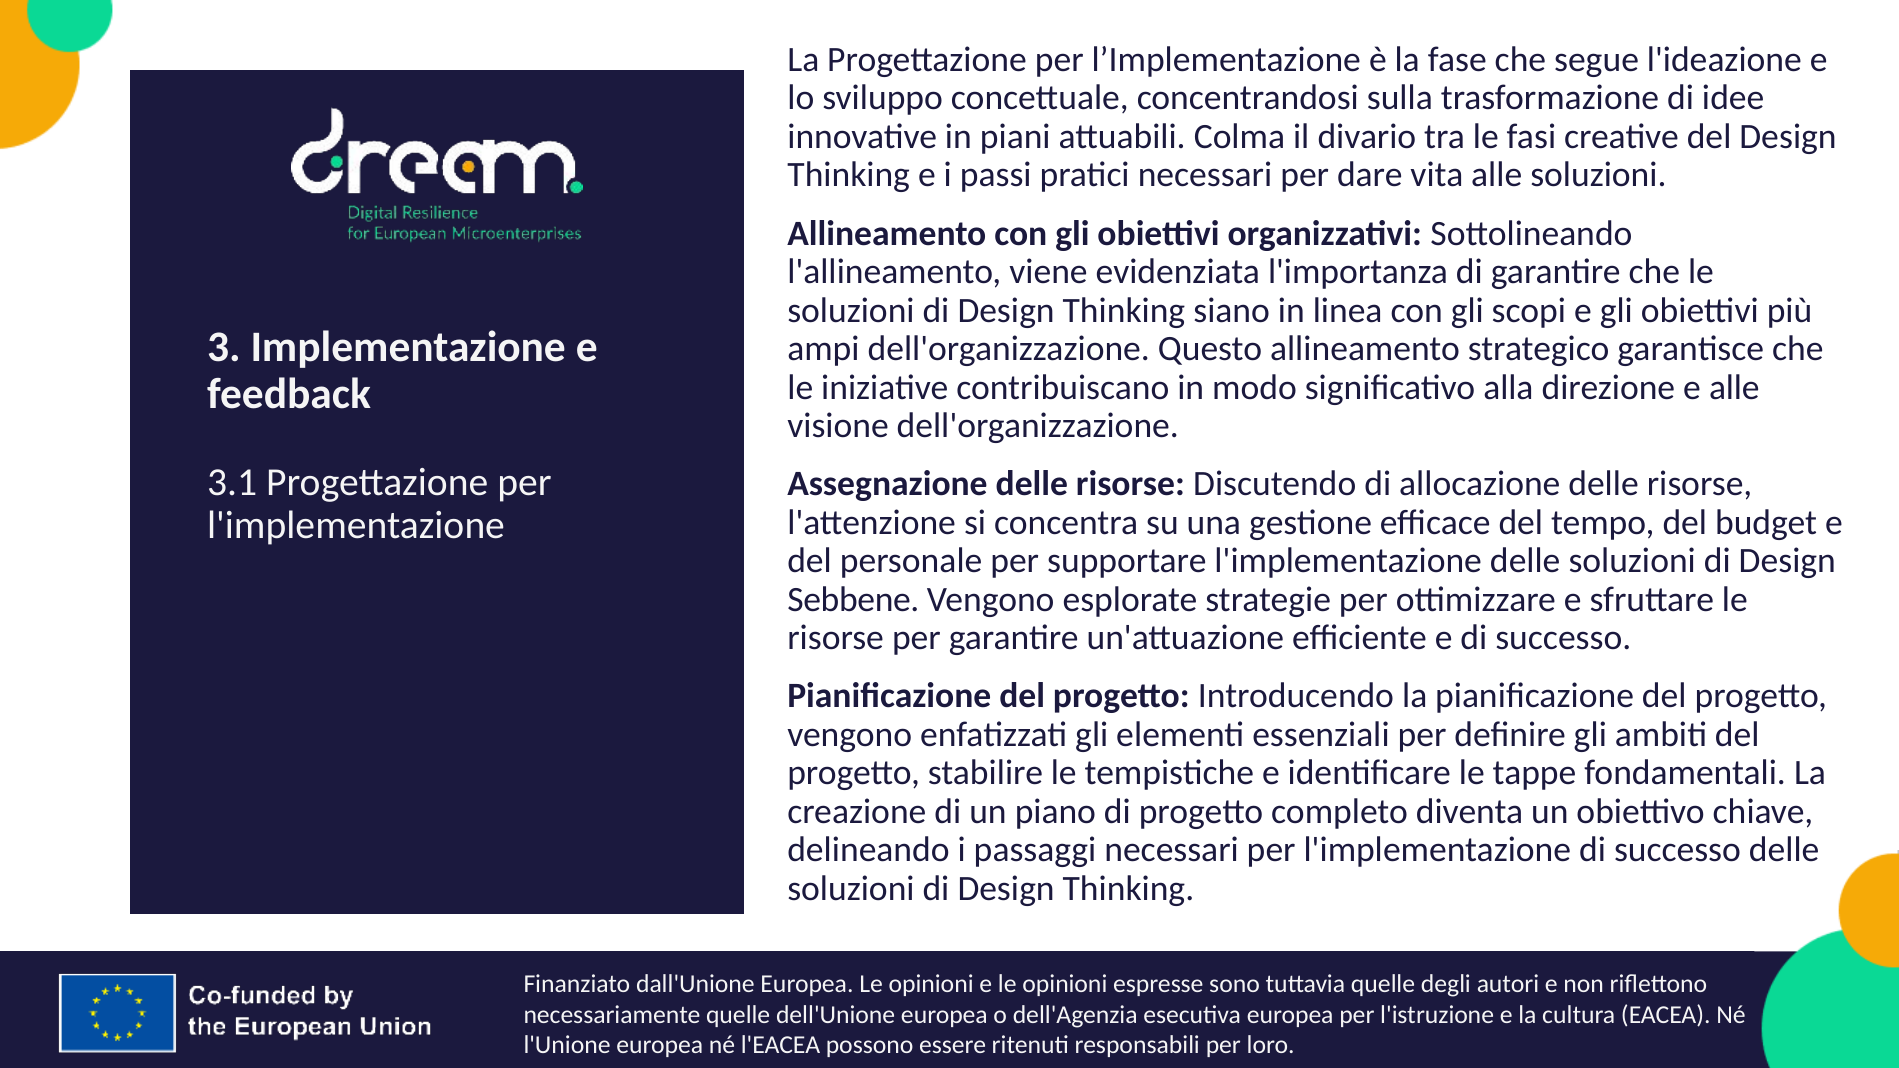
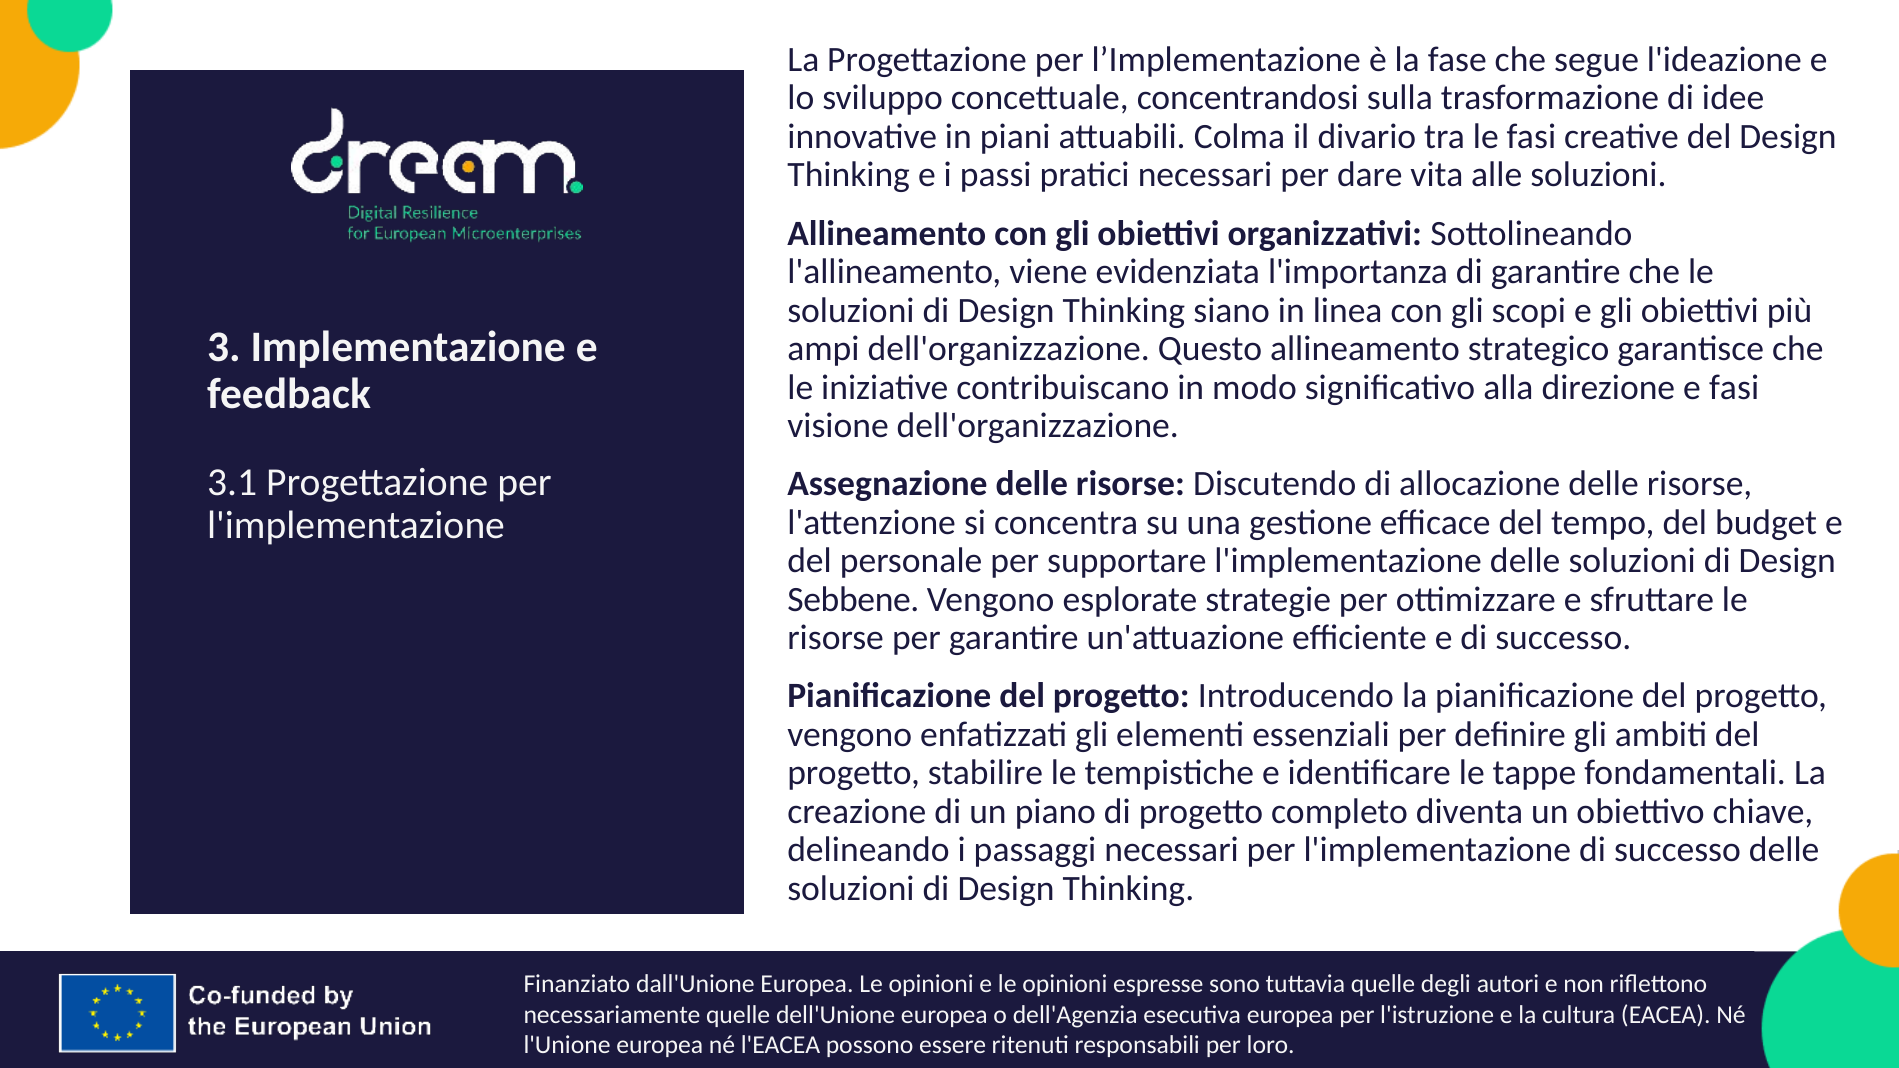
e alle: alle -> fasi (1734, 387)
